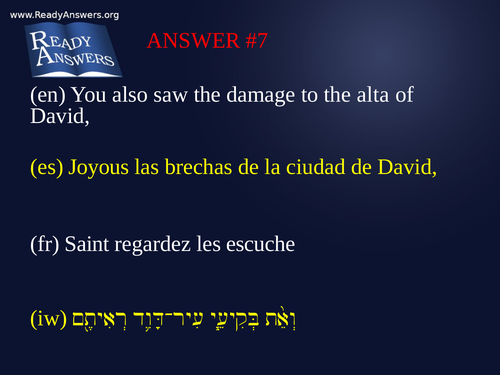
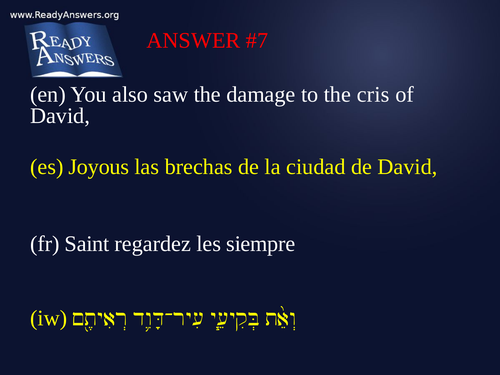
alta: alta -> cris (373, 94)
escuche: escuche -> siempre (261, 244)
